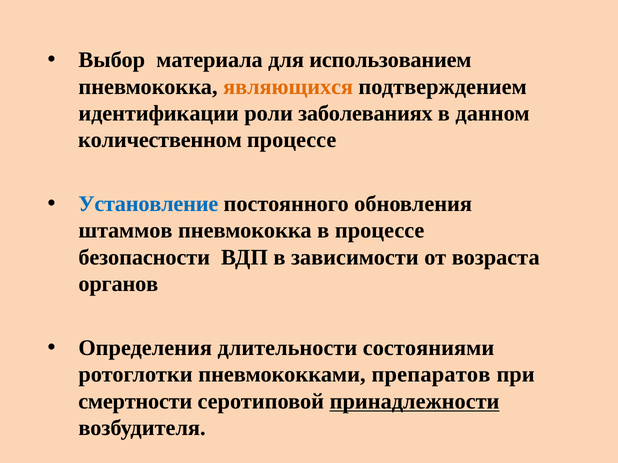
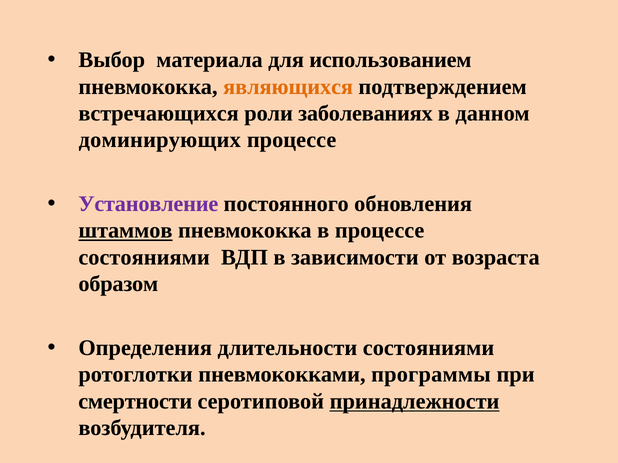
идентификации: идентификации -> встречающихся (159, 114)
количественном: количественном -> доминирующих (160, 140)
Установление colour: blue -> purple (148, 204)
штаммов underline: none -> present (125, 231)
безопасности: безопасности -> состояниями (144, 258)
органов: органов -> образом (118, 284)
препаратов: препаратов -> программы (431, 375)
